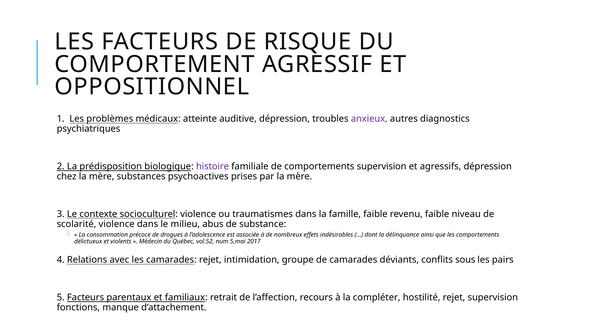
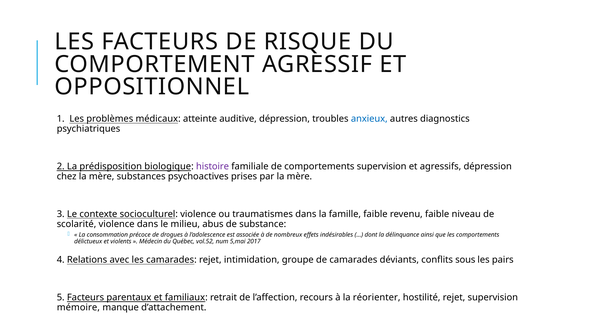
anxieux colour: purple -> blue (369, 119)
compléter: compléter -> réorienter (377, 298)
fonctions: fonctions -> mémoire (78, 308)
